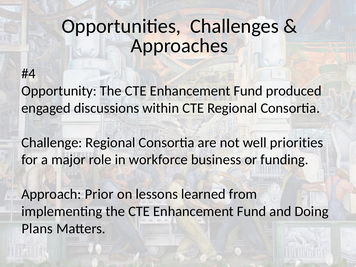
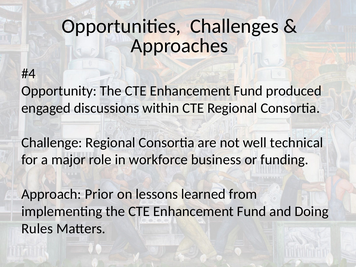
priorities: priorities -> technical (297, 143)
Plans: Plans -> Rules (37, 229)
